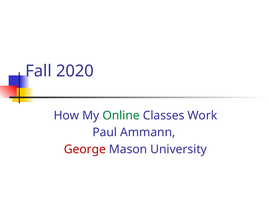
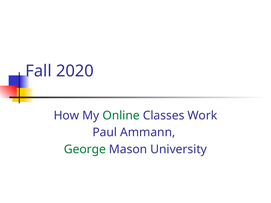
George colour: red -> green (85, 149)
